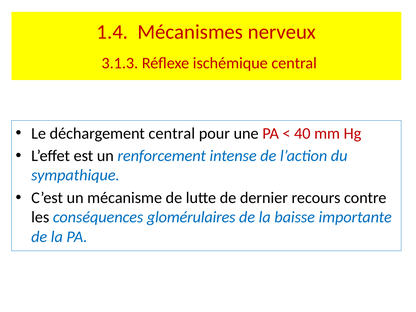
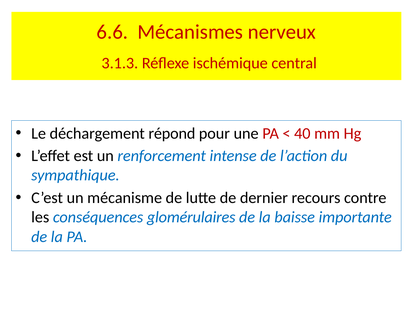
1.4: 1.4 -> 6.6 (112, 32)
déchargement central: central -> répond (172, 133)
